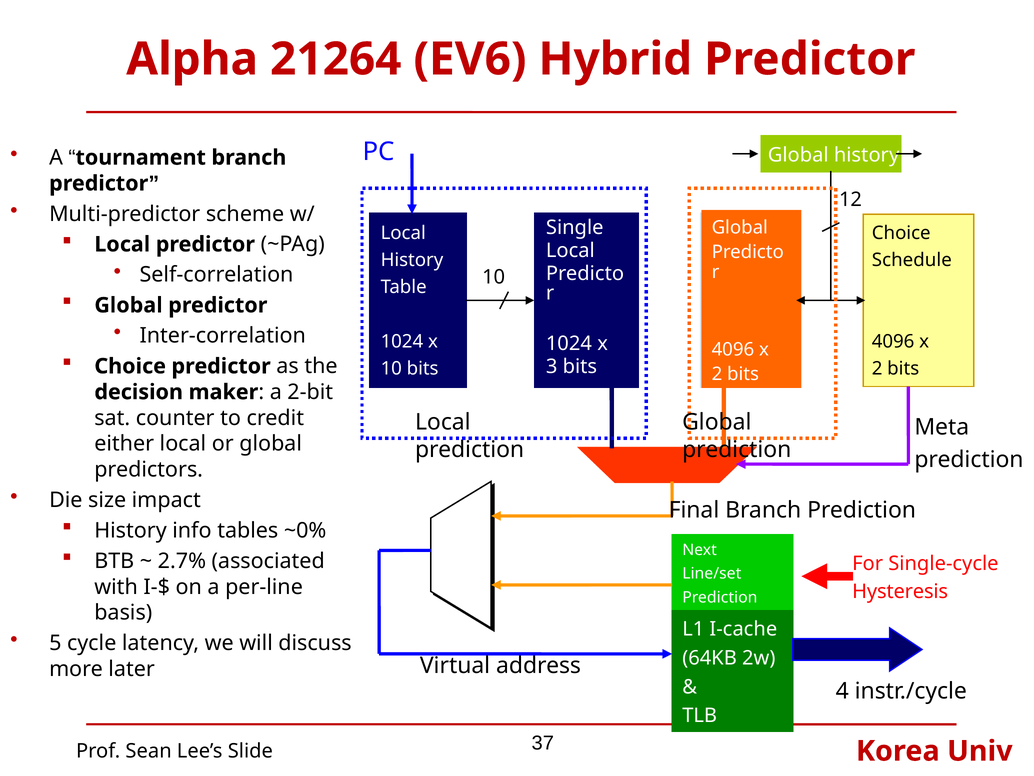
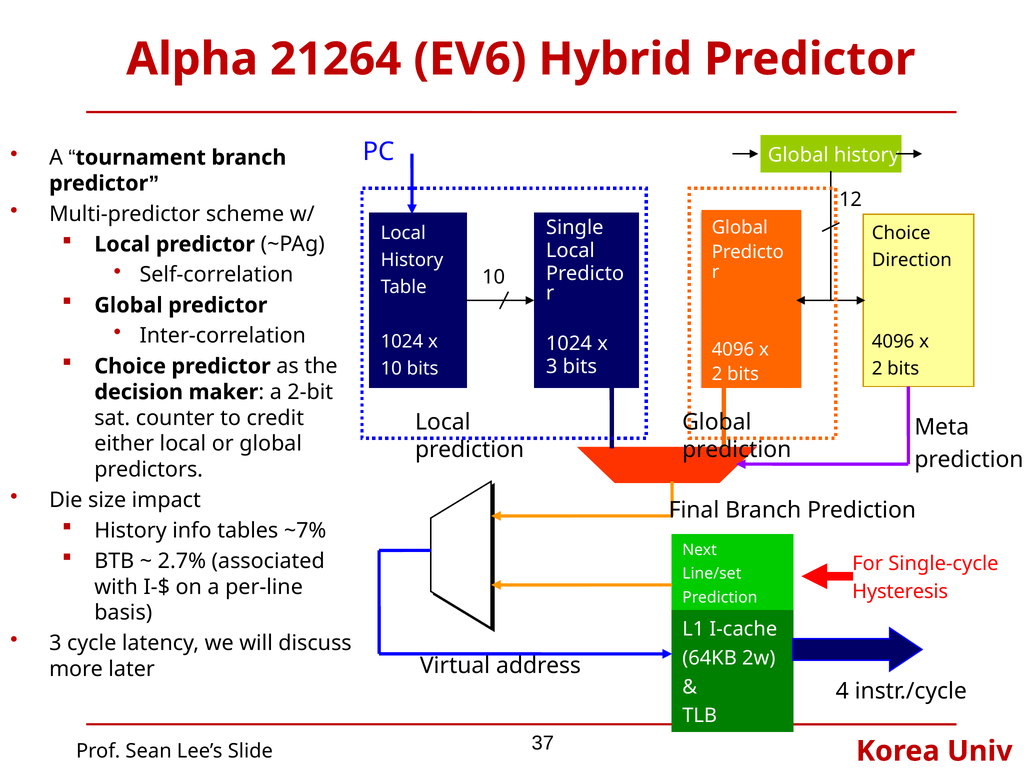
Schedule: Schedule -> Direction (912, 260)
~0%: ~0% -> ~7% (305, 530)
5: 5 -> 3 (55, 643)
